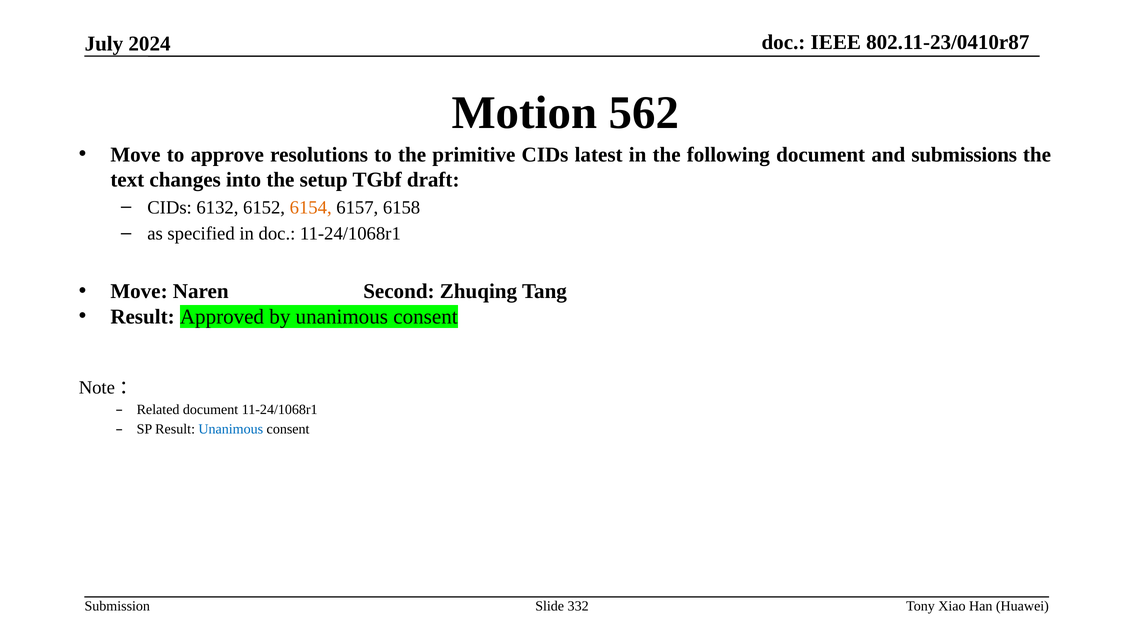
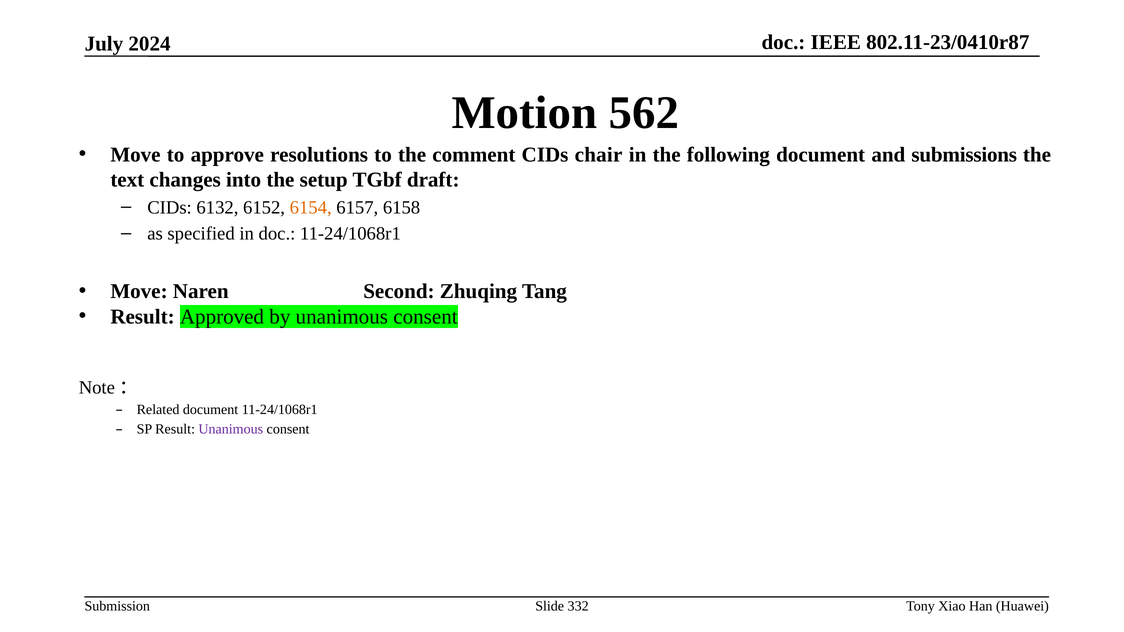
primitive: primitive -> comment (474, 155)
latest: latest -> chair (599, 155)
Unanimous colour: blue -> purple (231, 429)
